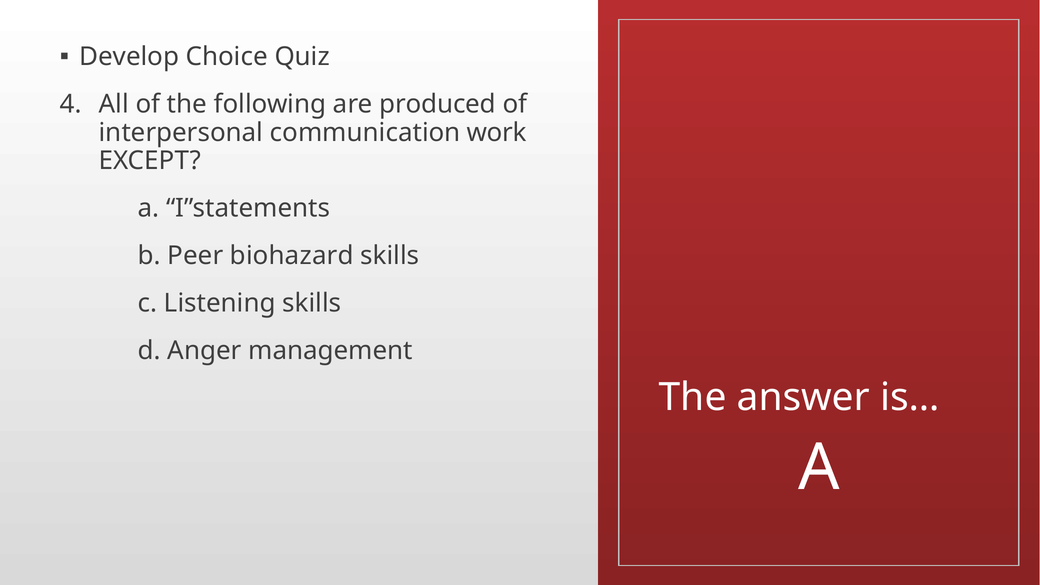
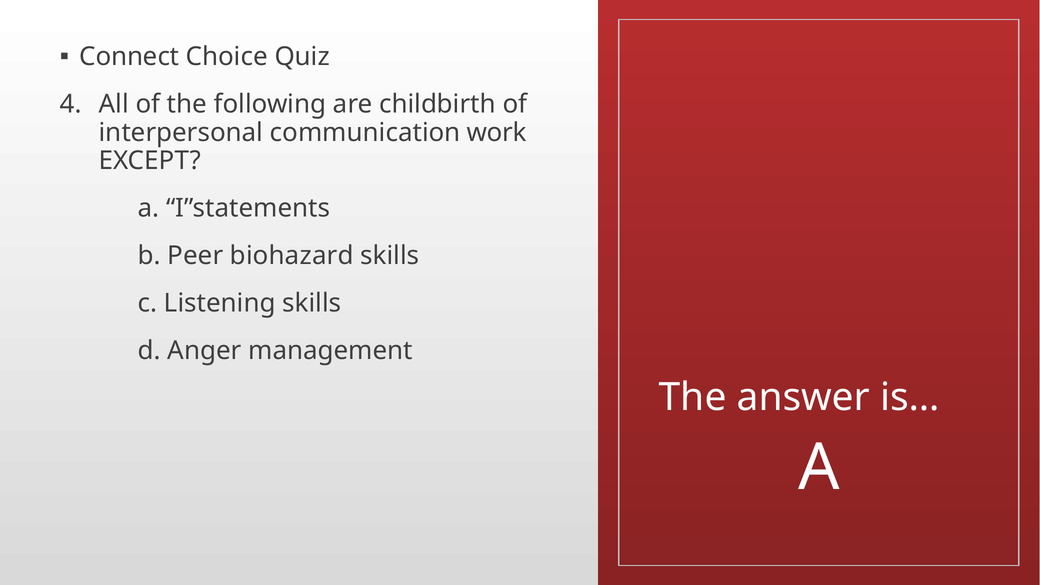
Develop: Develop -> Connect (129, 57)
produced: produced -> childbirth (437, 104)
